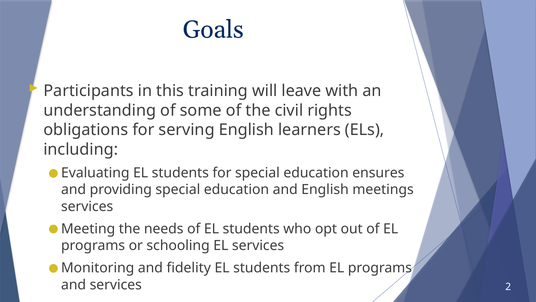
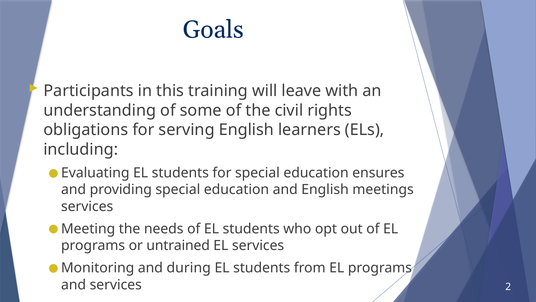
schooling: schooling -> untrained (178, 245)
fidelity: fidelity -> during (189, 268)
